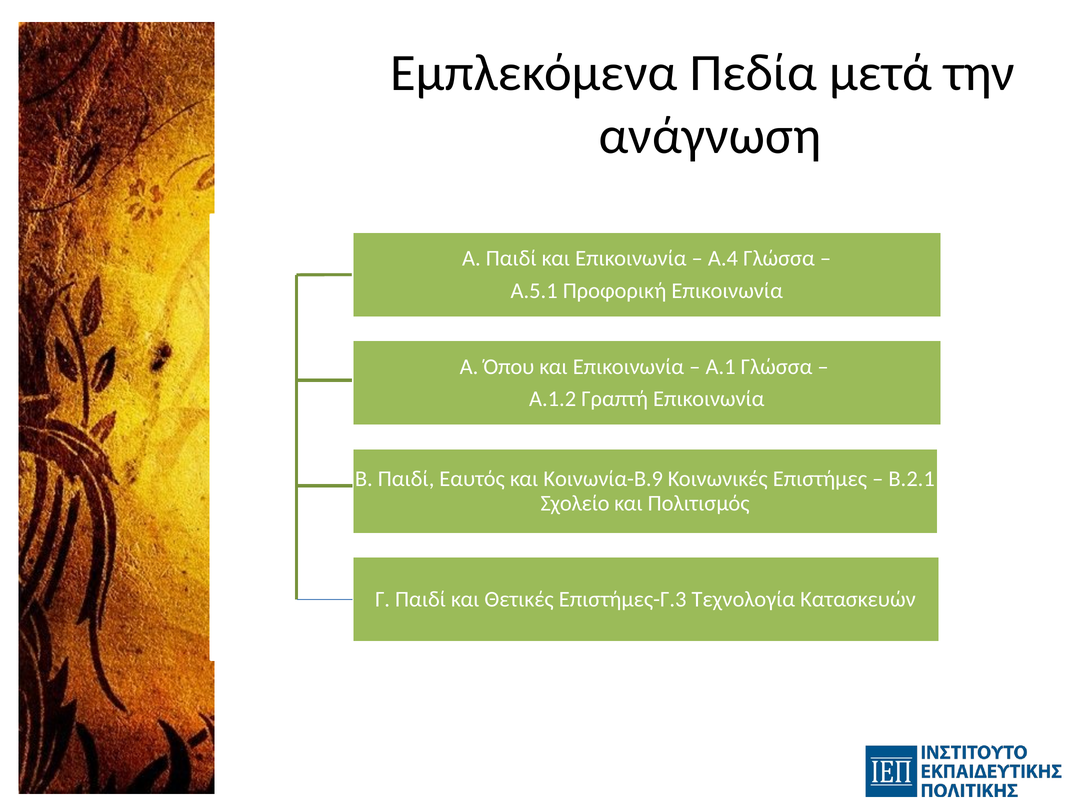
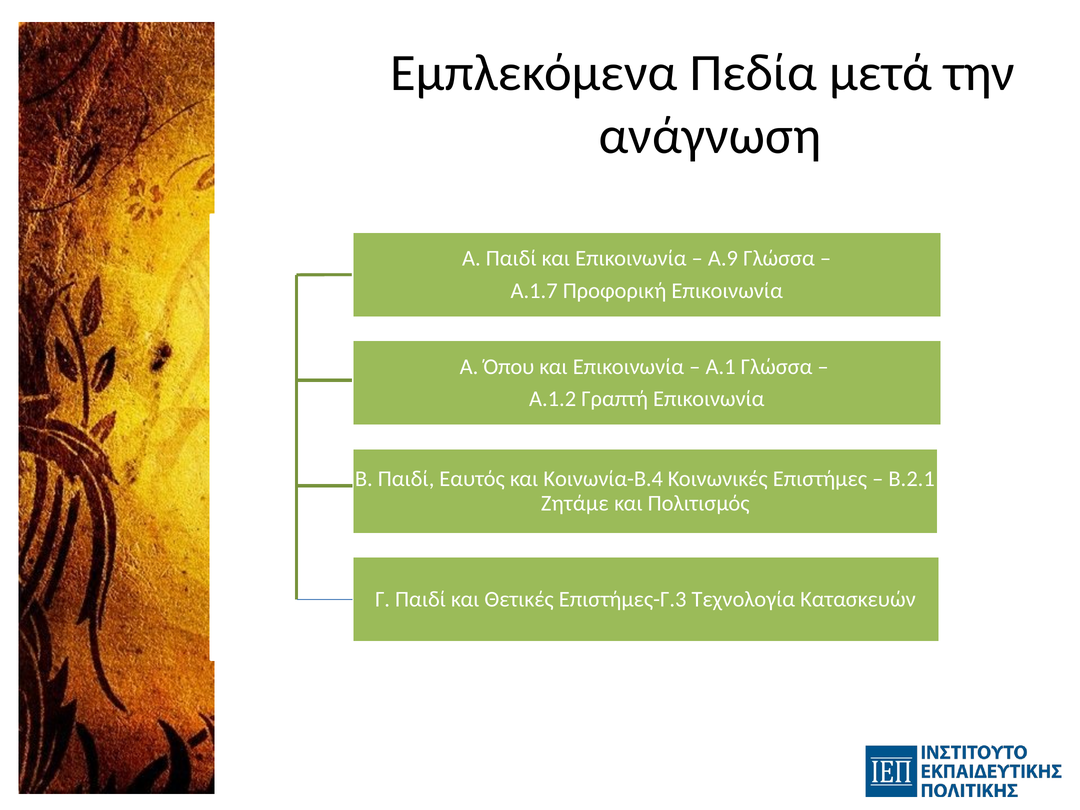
Α.4: Α.4 -> Α.9 (723, 258)
Α.5.1: Α.5.1 -> Α.1.7 (534, 291)
Κοινωνία-Β.9: Κοινωνία-Β.9 -> Κοινωνία-Β.4 (603, 479)
Σχολείο: Σχολείο -> Ζητάμε (575, 503)
